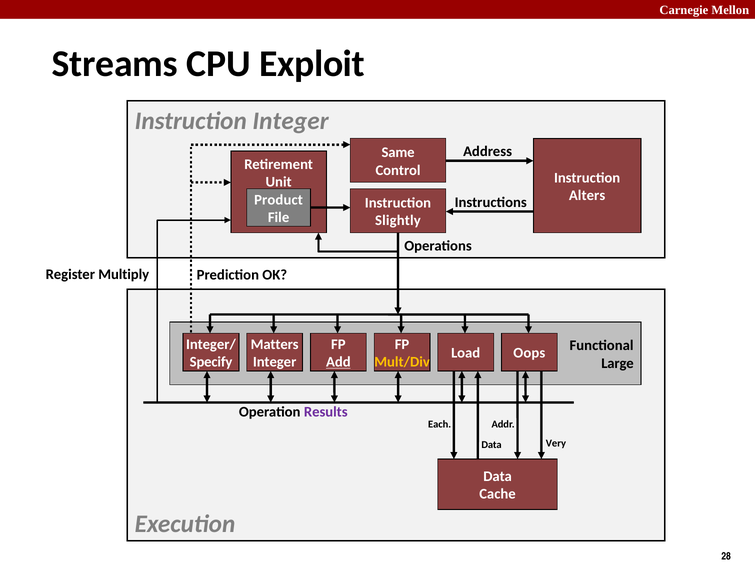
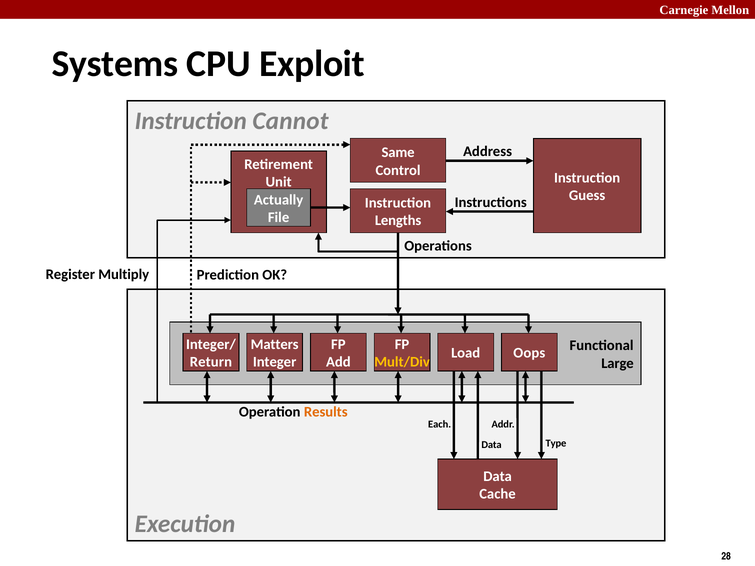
Streams: Streams -> Systems (115, 64)
Instruction Integer: Integer -> Cannot (290, 121)
Alters: Alters -> Guess (587, 195)
Product: Product -> Actually (279, 200)
Slightly: Slightly -> Lengths (398, 221)
Specify: Specify -> Return (211, 362)
Add underline: present -> none (338, 362)
Results colour: purple -> orange (326, 412)
Very: Very -> Type (556, 443)
